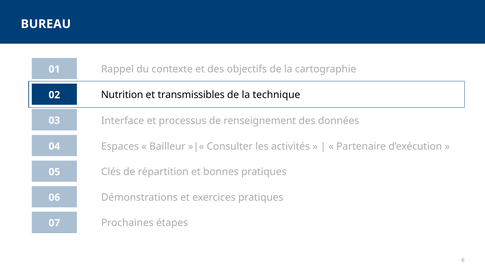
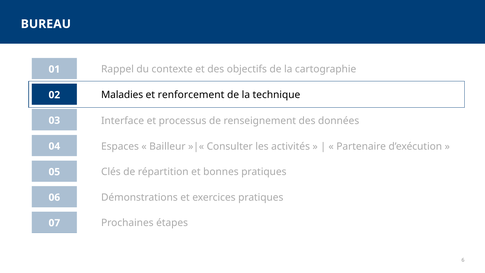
Nutrition: Nutrition -> Maladies (122, 95)
transmissibles: transmissibles -> renforcement (191, 95)
